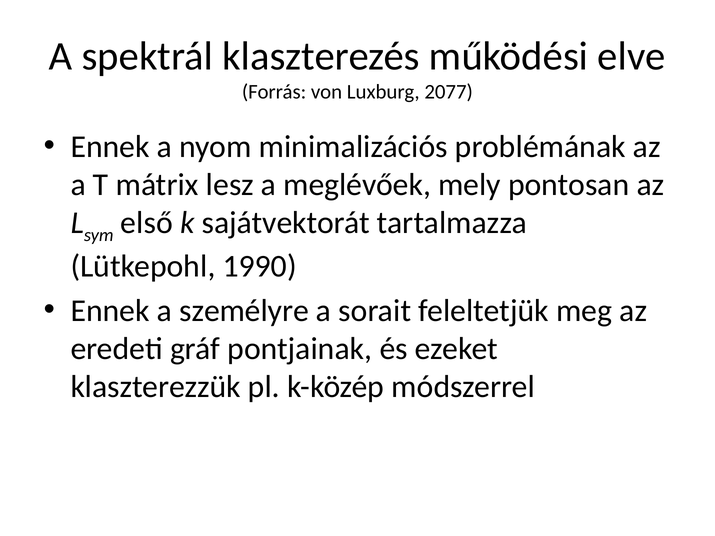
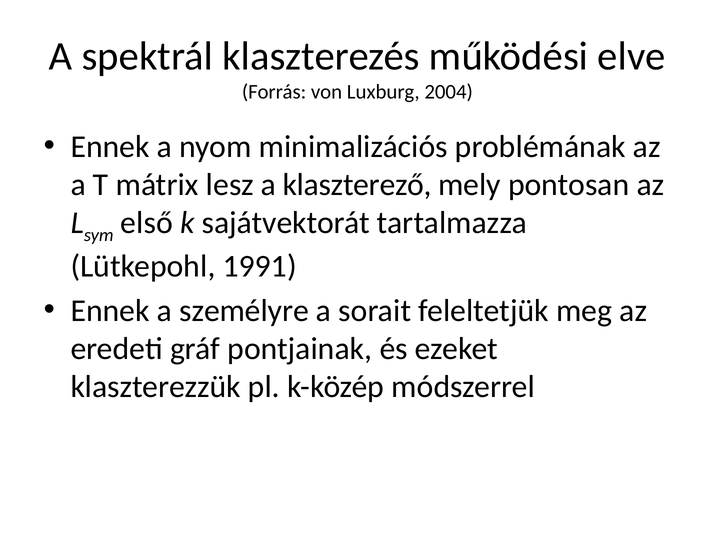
2077: 2077 -> 2004 (449, 92)
meglévőek: meglévőek -> klaszterező (357, 185)
1990: 1990 -> 1991 (260, 266)
